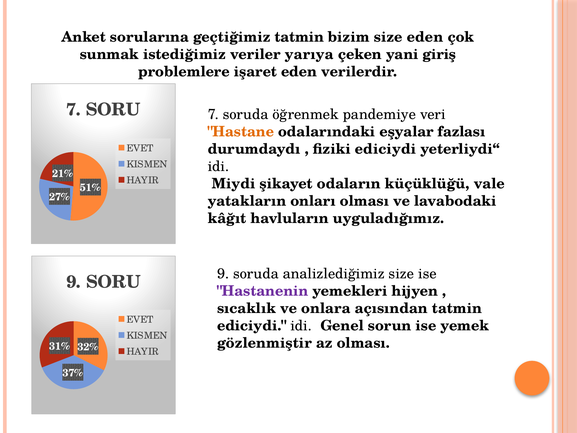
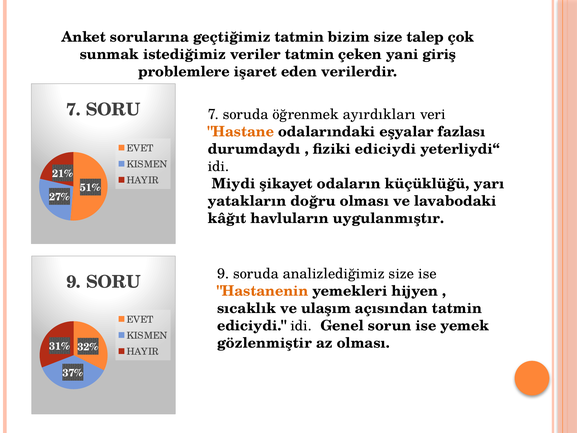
size eden: eden -> talep (425, 37)
veriler yarıya: yarıya -> tatmin (310, 54)
pandemiye: pandemiye -> ayırdıkları (379, 114)
vale: vale -> yarı (489, 184)
onları: onları -> doğru (313, 201)
uyguladığımız: uyguladığımız -> uygulanmıştır (388, 218)
Hastanenin colour: purple -> orange (263, 291)
onlara: onlara -> ulaşım (326, 308)
